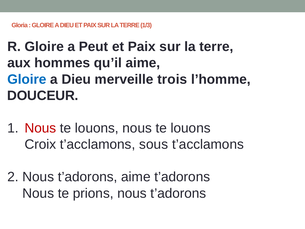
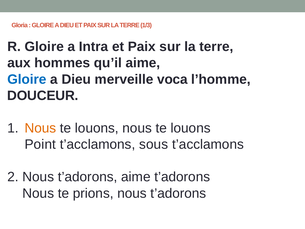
Peut: Peut -> Intra (94, 47)
trois: trois -> voca (172, 79)
Nous colour: red -> orange (40, 128)
Croix: Croix -> Point (40, 144)
